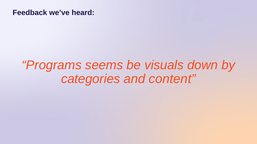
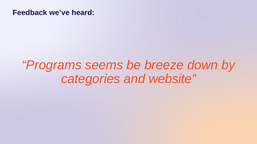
visuals: visuals -> breeze (164, 65)
content: content -> website (172, 79)
